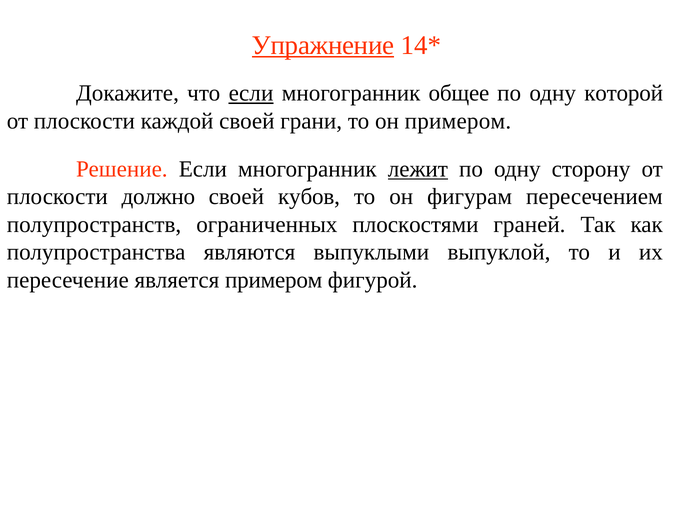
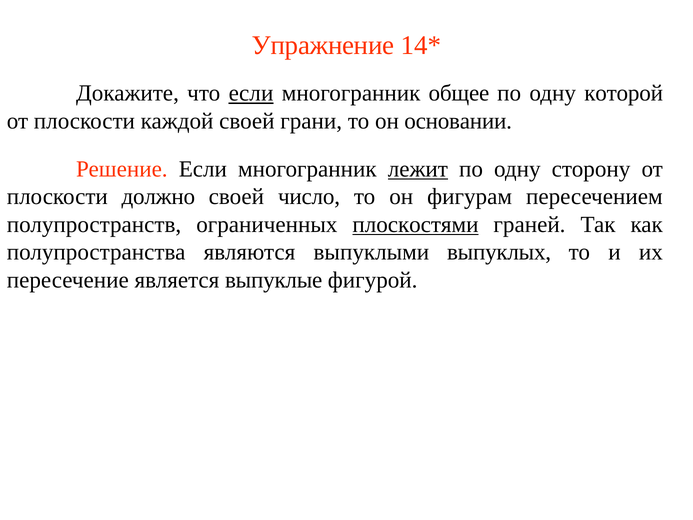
Упражнение underline: present -> none (323, 45)
он примером: примером -> основании (458, 121)
кубов: кубов -> число (309, 197)
плоскостями underline: none -> present (415, 224)
выпуклой: выпуклой -> выпуклых (499, 252)
является примером: примером -> выпуклые (274, 280)
